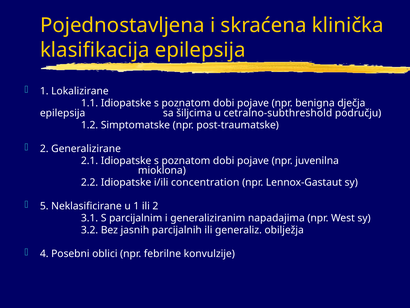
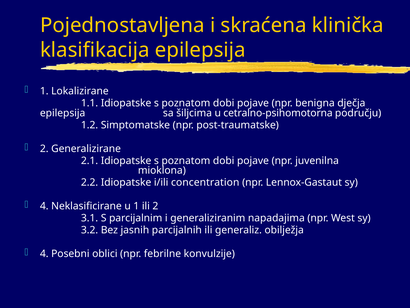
cetralno-subthreshold: cetralno-subthreshold -> cetralno-psihomotorna (278, 113)
5: 5 -> 4 (44, 206)
